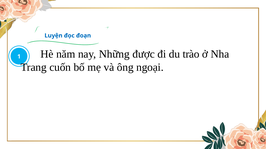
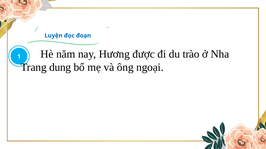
Những: Những -> Hương (114, 54)
cuốn: cuốn -> dung (60, 68)
